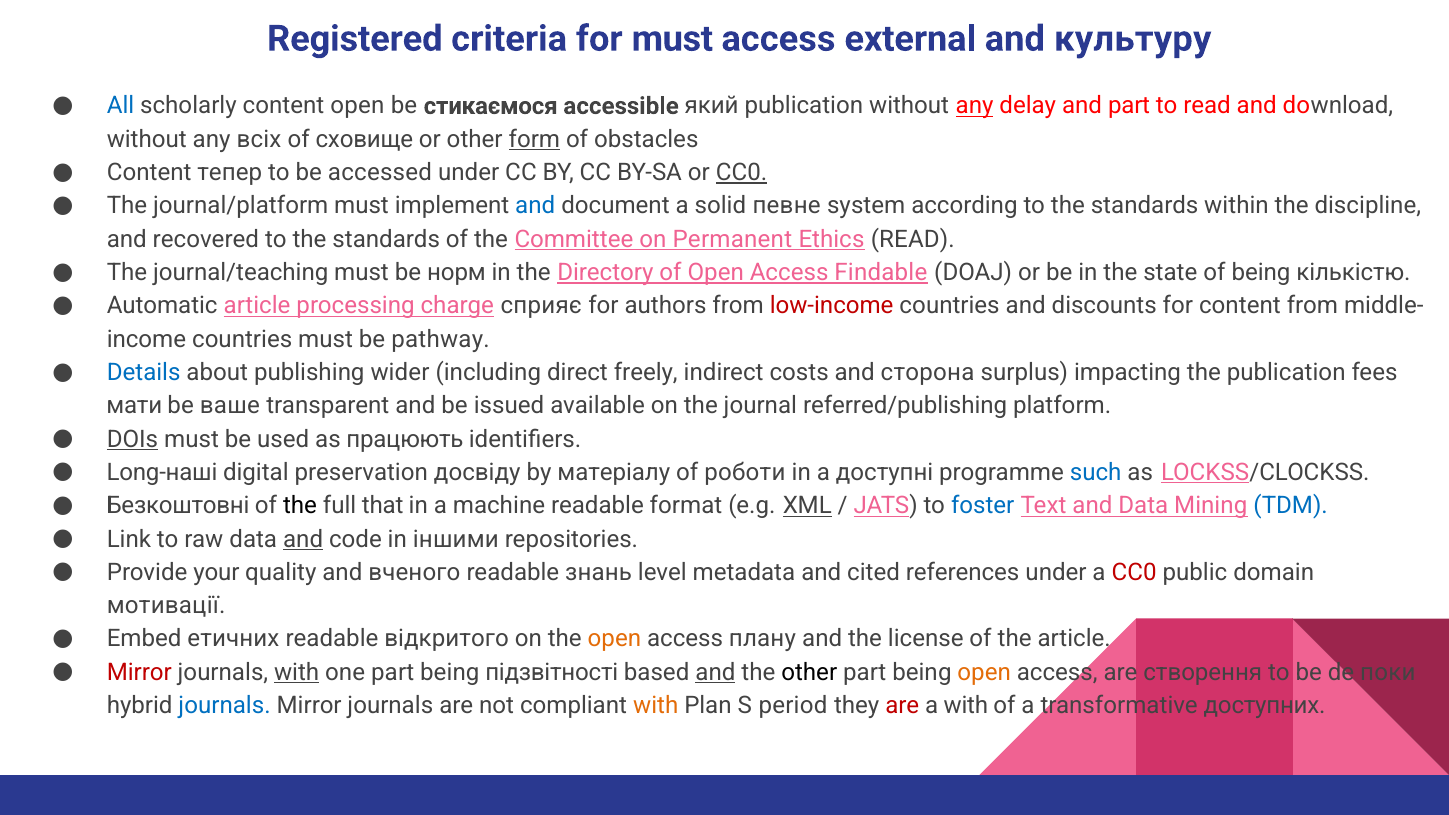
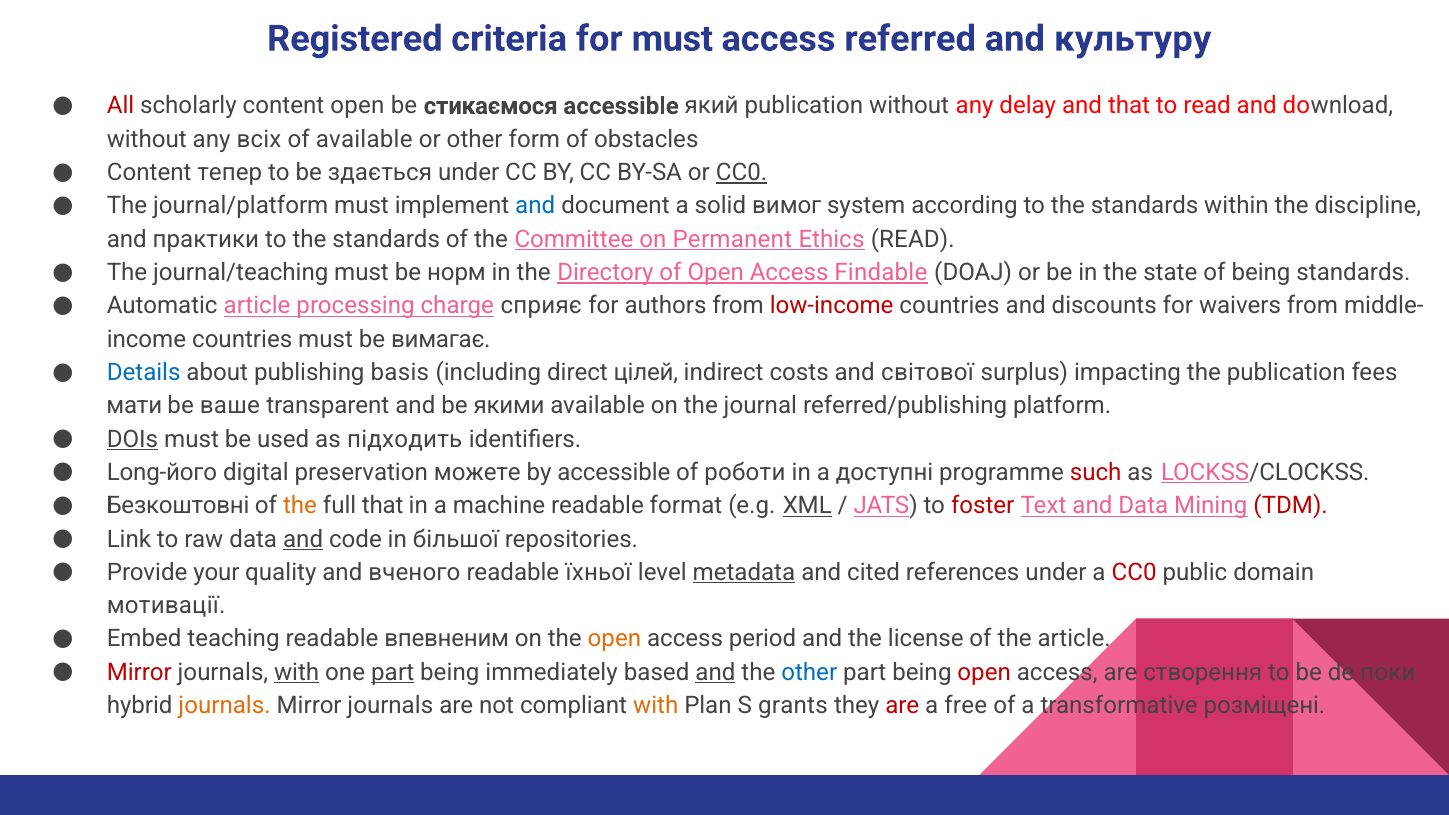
external: external -> referred (910, 39)
All colour: blue -> red (121, 106)
any underline: present -> none (975, 106)
and part: part -> that (1129, 106)
of сховище: сховище -> available (364, 139)
form underline: present -> none (534, 139)
accessed: accessed -> здається (380, 173)
певне: певне -> вимог (787, 206)
recovered: recovered -> практики (206, 239)
being кількістю: кількістю -> standards (1353, 273)
for content: content -> waivers (1240, 306)
pathway: pathway -> вимагає (441, 339)
wider: wider -> basis (400, 373)
freely: freely -> цілей (646, 373)
сторона: сторона -> світової (928, 373)
issued: issued -> якими (509, 406)
працюють: працюють -> підходить (405, 439)
Long-наші: Long-наші -> Long-його (162, 472)
досвіду: досвіду -> можете (477, 472)
by матеріалу: матеріалу -> accessible (614, 472)
such colour: blue -> red (1096, 472)
the colour: black -> orange (300, 506)
foster colour: blue -> red (983, 506)
TDM colour: blue -> red (1291, 506)
іншими: іншими -> більшої (456, 539)
знань: знань -> їхньої (599, 572)
metadata underline: none -> present (744, 572)
етичних: етичних -> teaching (233, 639)
відкритого: відкритого -> впевненим (447, 639)
плану: плану -> period (763, 639)
part underline: none -> present (393, 672)
підзвітності: підзвітності -> immediately (552, 672)
other colour: black -> blue (809, 672)
open colour: orange -> red (984, 672)
journals colour: blue -> orange (225, 706)
period: period -> grants (793, 706)
a with: with -> free (966, 706)
доступних: доступних -> розміщені (1264, 706)
